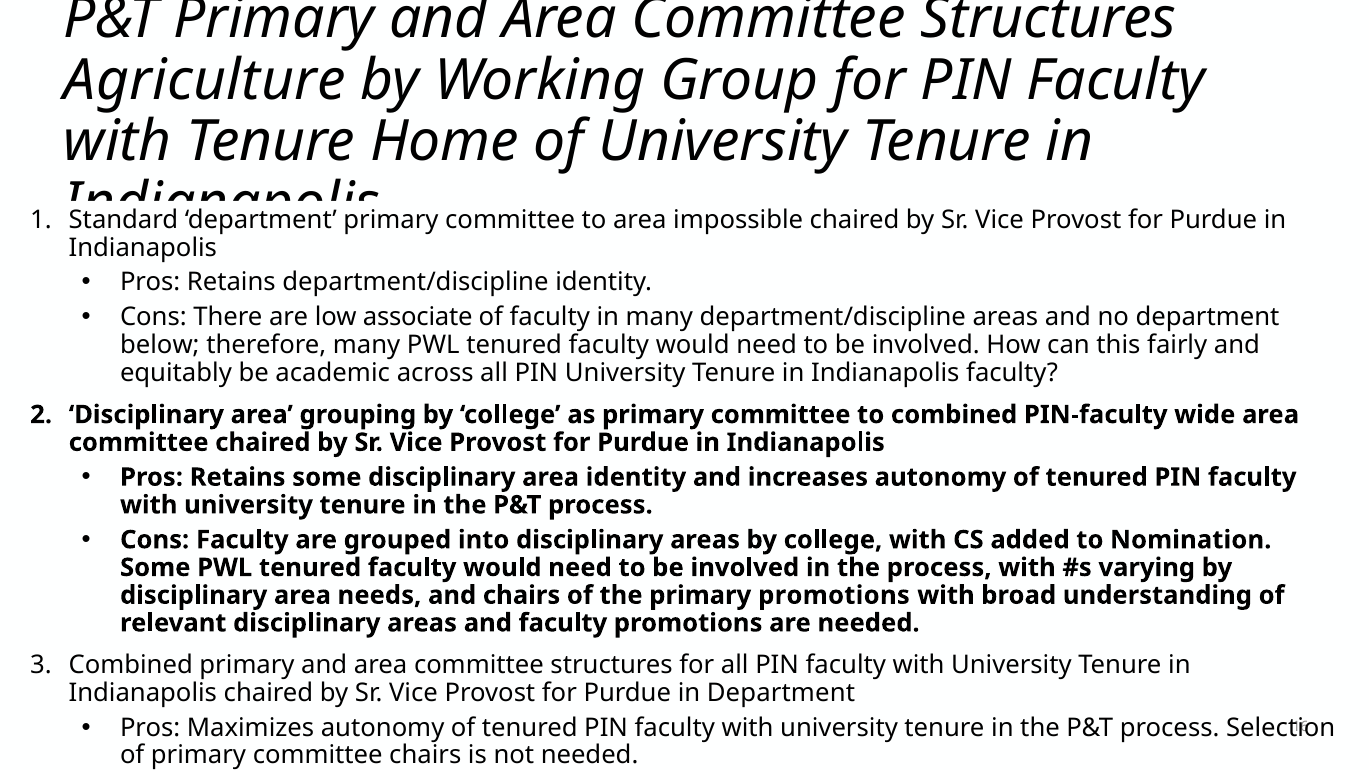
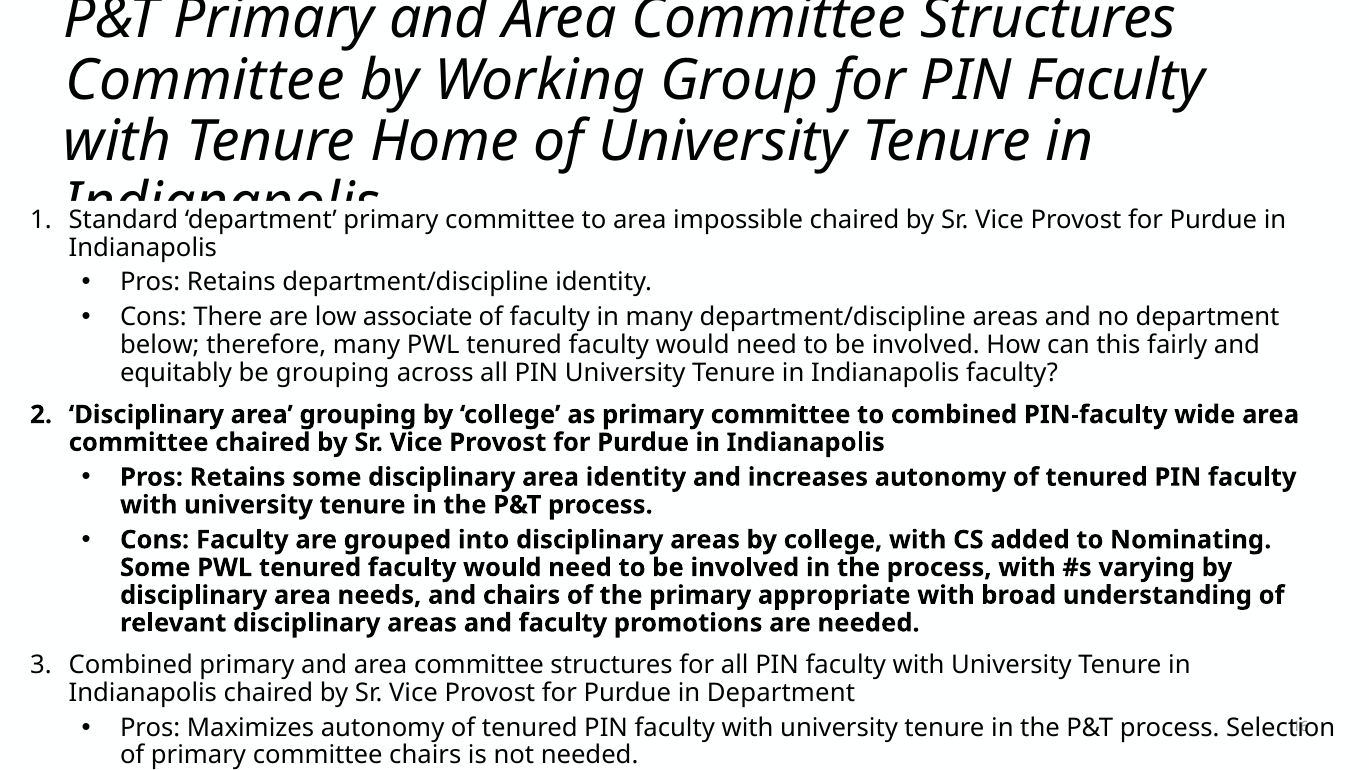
Agriculture: Agriculture -> Committee (205, 81)
be academic: academic -> grouping (333, 373)
Nomination: Nomination -> Nominating (1191, 540)
primary promotions: promotions -> appropriate (834, 595)
